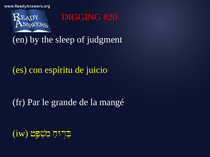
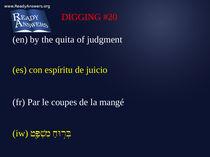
sleep: sleep -> quita (65, 40)
grande: grande -> coupes (64, 102)
